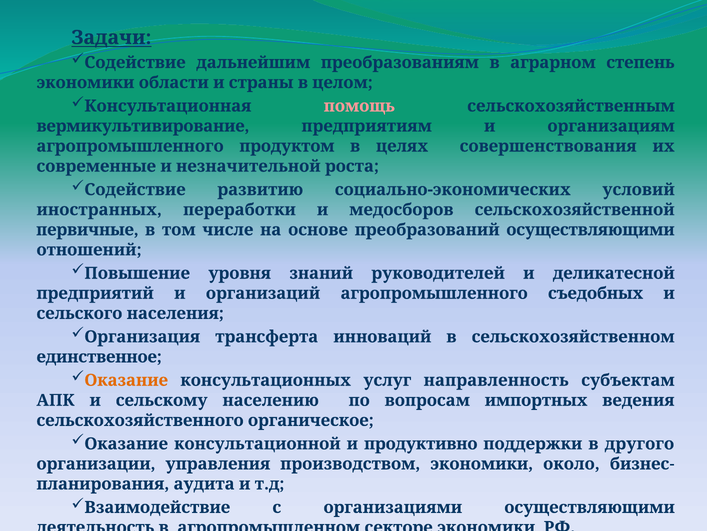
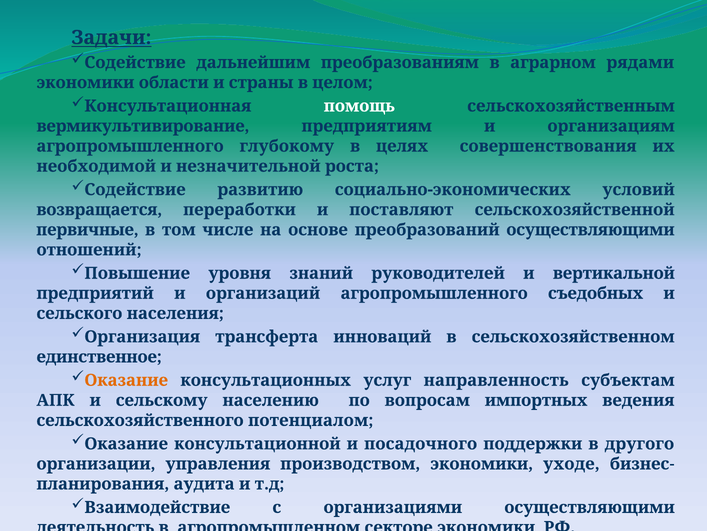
степень: степень -> рядами (640, 62)
помощь colour: pink -> white (359, 106)
продуктом: продуктом -> глубокому (287, 146)
современные: современные -> необходимой (96, 166)
иностранных: иностранных -> возвращается (99, 209)
медосборов: медосборов -> поставляют (401, 209)
деликатесной: деликатесной -> вертикальной (614, 273)
органическое: органическое -> потенциалом (311, 420)
продуктивно: продуктивно -> посадочного (421, 443)
около: около -> уходе (571, 463)
